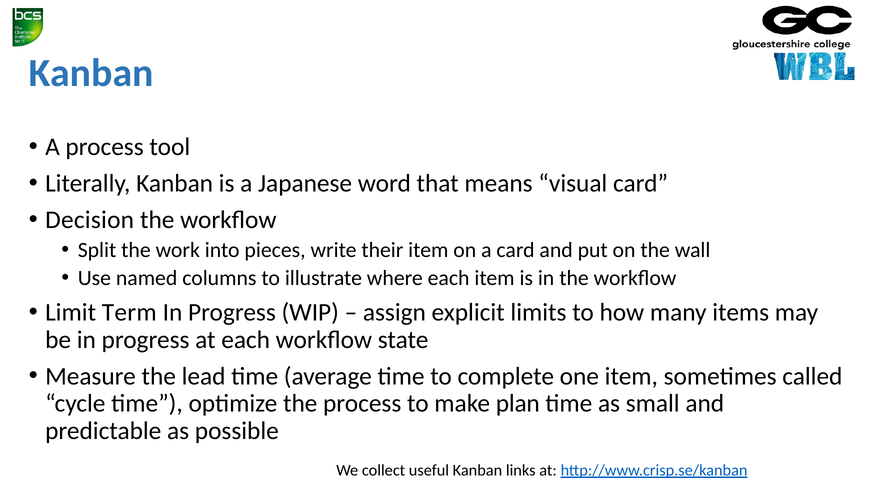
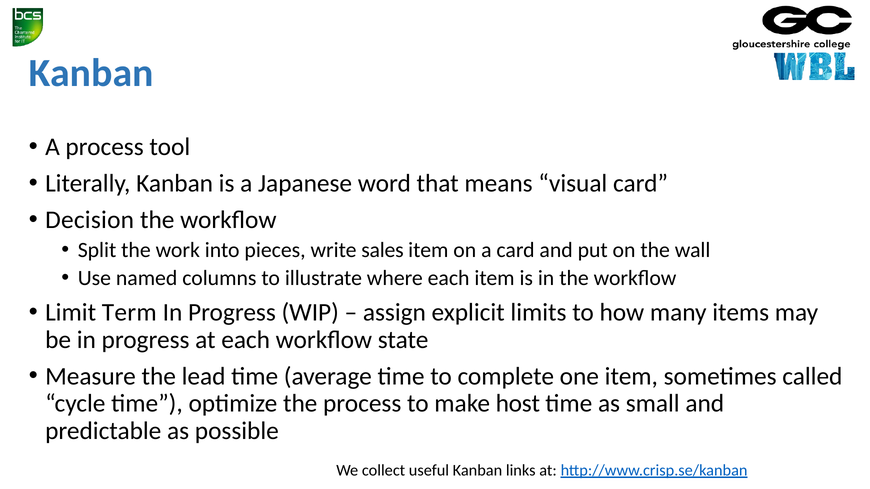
their: their -> sales (383, 250)
plan: plan -> host (518, 404)
